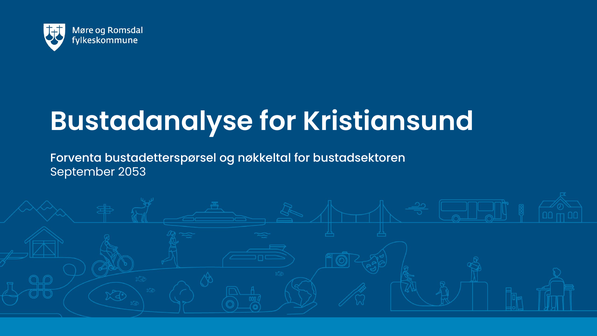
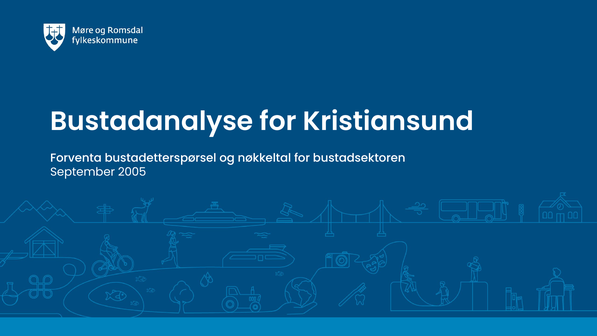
2053: 2053 -> 2005 (132, 172)
